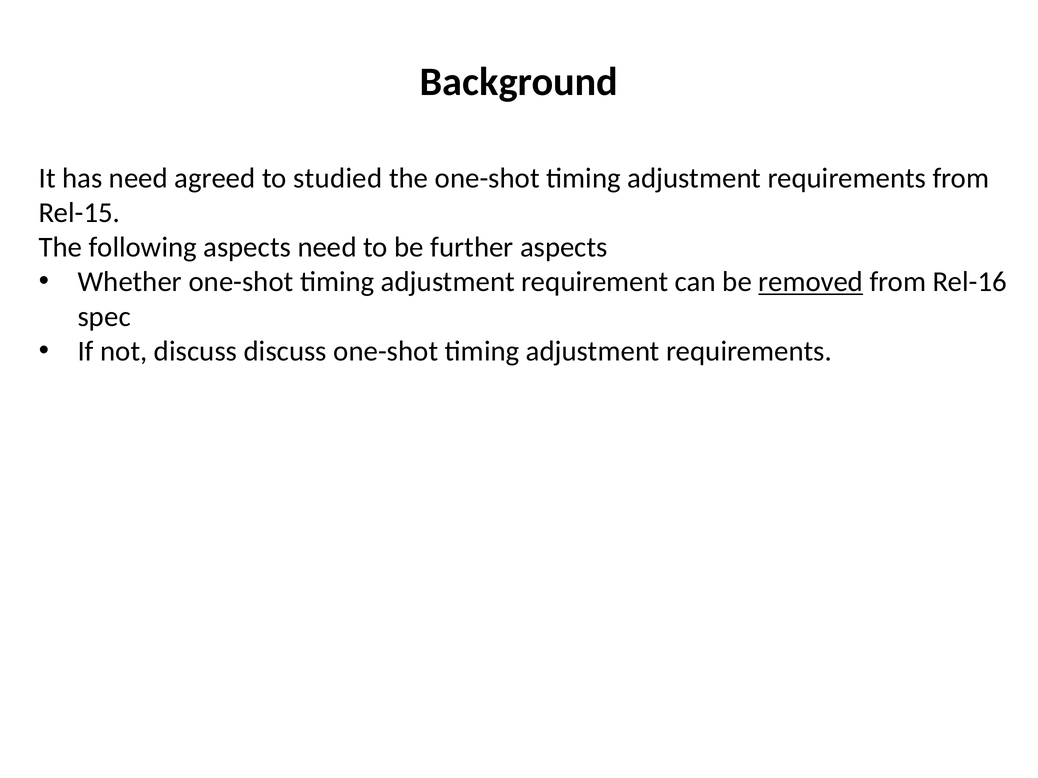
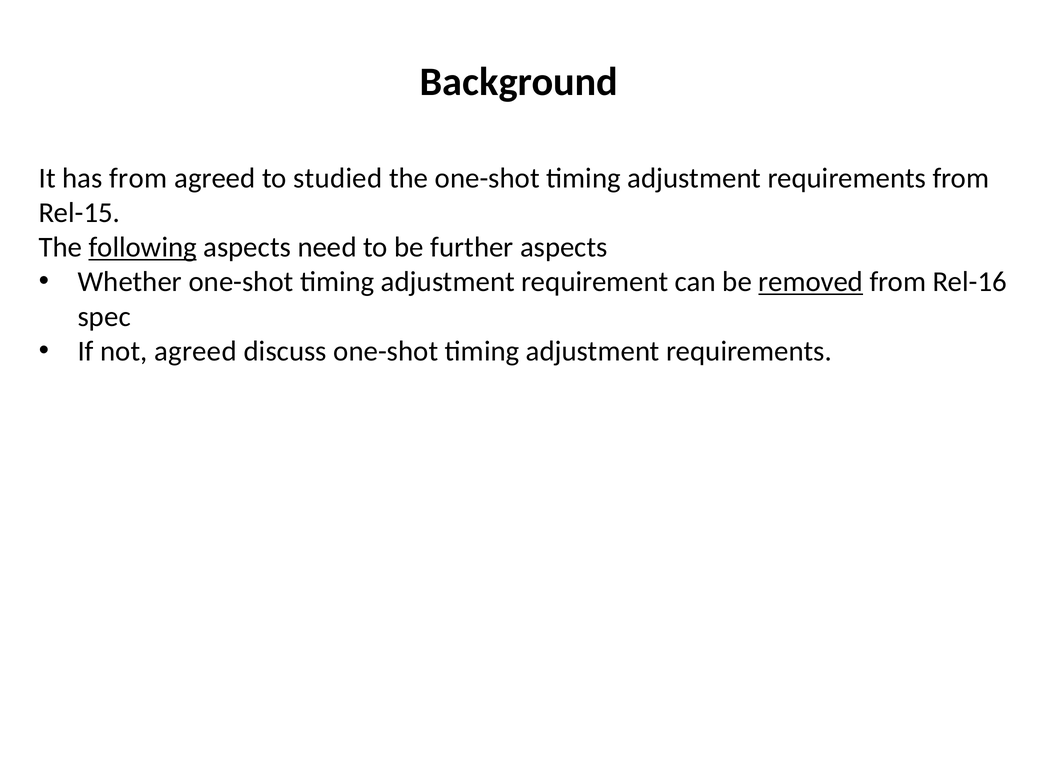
has need: need -> from (138, 178)
following underline: none -> present (143, 248)
not discuss: discuss -> agreed (195, 351)
